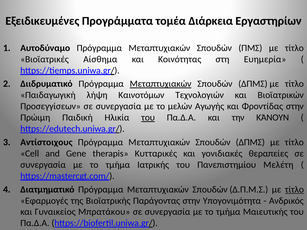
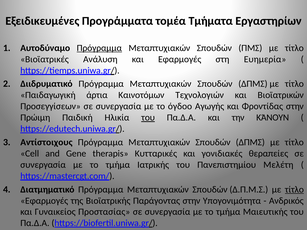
Διάρκεια: Διάρκεια -> Τμήματα (211, 21)
Πρόγραμμα underline: none -> present (99, 48)
Αίσθημα: Αίσθημα -> Ανάλυση (100, 59)
και Κοινότητας: Κοινότητας -> Εφαρμογές (180, 59)
Μεταπτυχιακών underline: present -> none (161, 84)
λήψη: λήψη -> άρτια (97, 95)
μελών: μελών -> όγδοο (180, 106)
Μπρατάκου: Μπρατάκου -> Προστασίας (104, 212)
